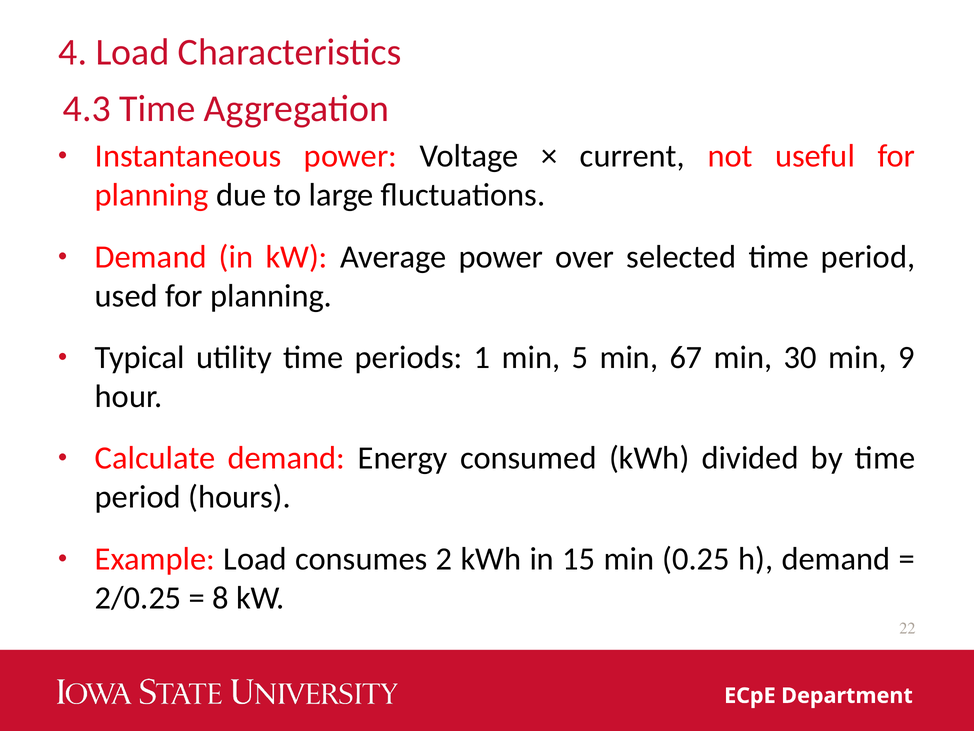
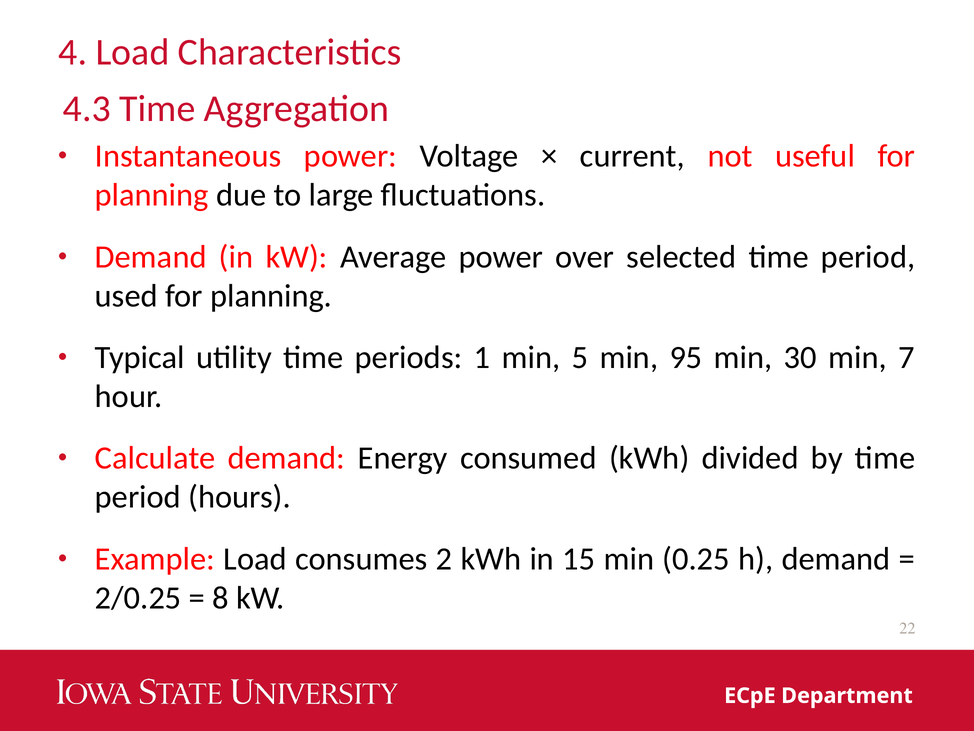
67: 67 -> 95 (686, 357)
9: 9 -> 7 (906, 357)
